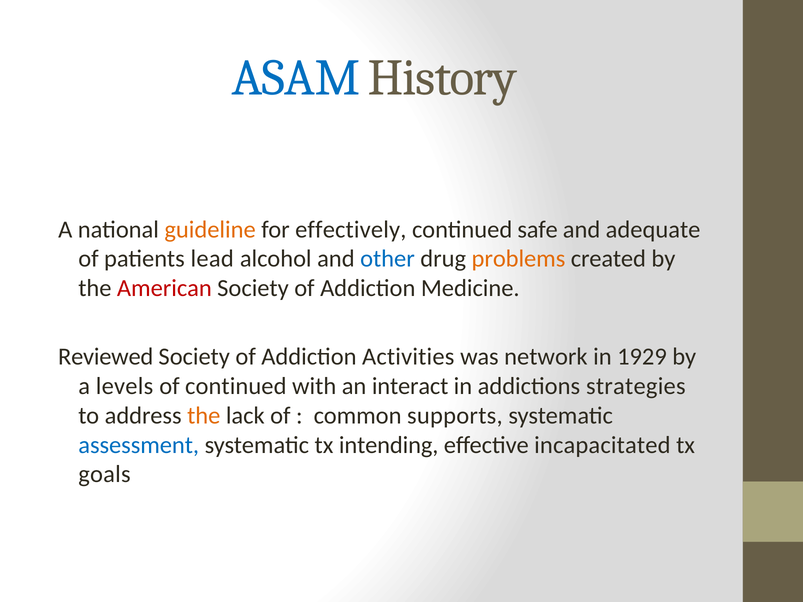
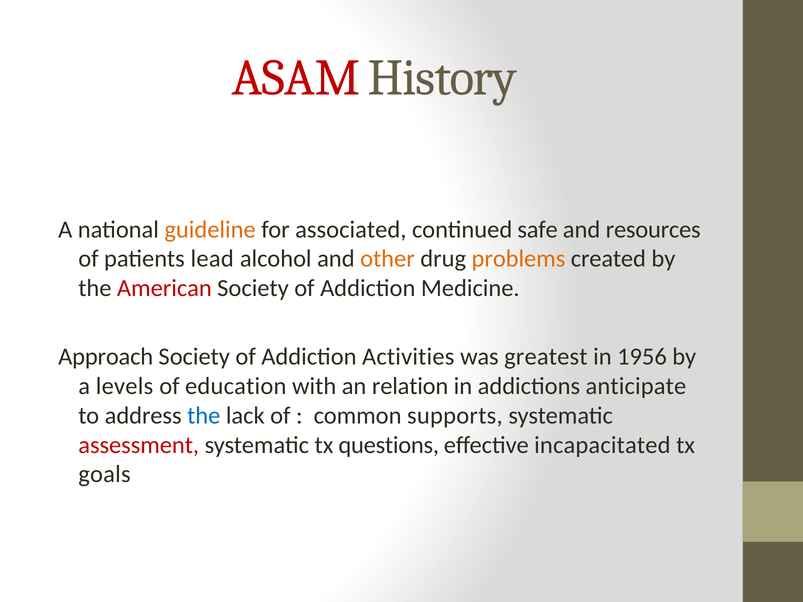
ASAM colour: blue -> red (296, 78)
effectively: effectively -> associated (351, 230)
adequate: adequate -> resources (653, 230)
other colour: blue -> orange (387, 259)
Reviewed: Reviewed -> Approach (106, 357)
network: network -> greatest (546, 357)
1929: 1929 -> 1956 (642, 357)
of continued: continued -> education (236, 386)
interact: interact -> relation (410, 386)
strategies: strategies -> anticipate (636, 386)
the colour: orange -> blue (204, 416)
assessment colour: blue -> red (139, 445)
intending: intending -> questions (389, 445)
